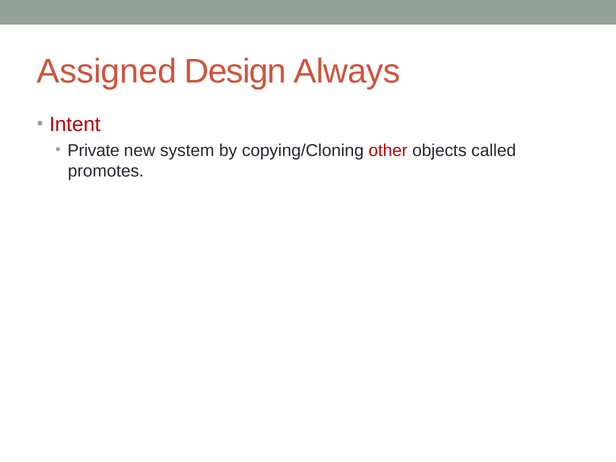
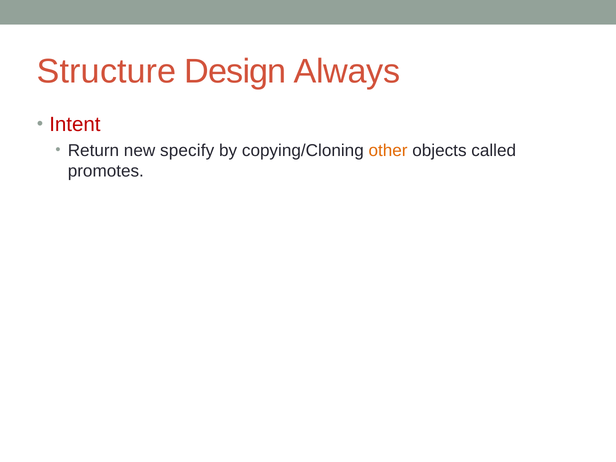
Assigned: Assigned -> Structure (107, 72)
Private: Private -> Return (93, 150)
system: system -> specify (187, 150)
other colour: red -> orange (388, 150)
